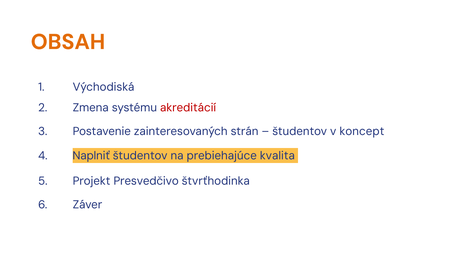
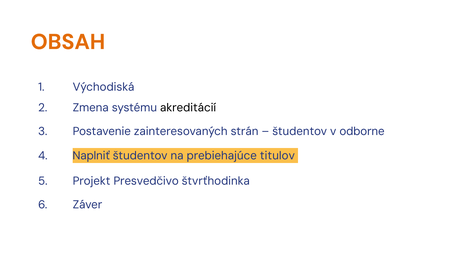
akreditácií colour: red -> black (188, 108)
koncept: koncept -> odborne (362, 131)
kvalita: kvalita -> titulov (277, 155)
